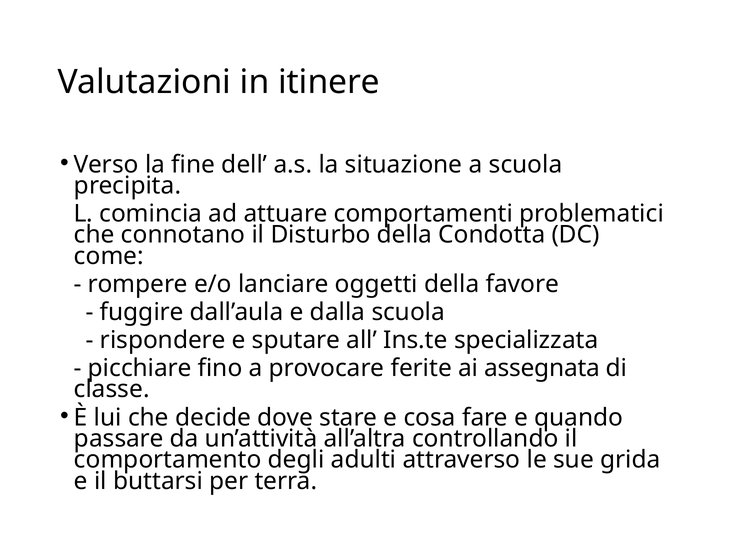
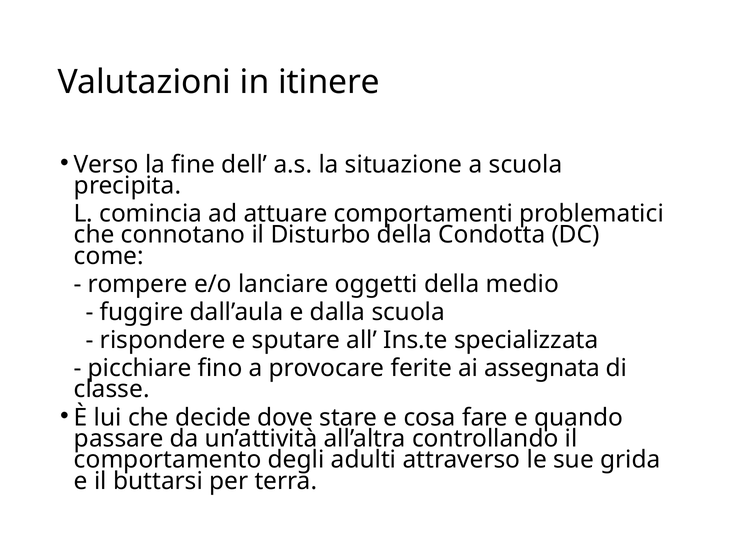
favore: favore -> medio (522, 284)
